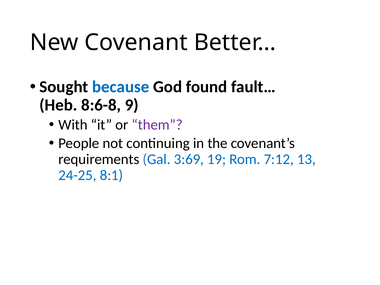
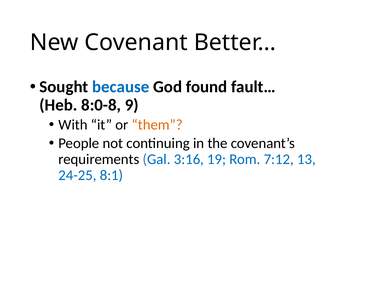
8:6-8: 8:6-8 -> 8:0-8 (101, 105)
them colour: purple -> orange (157, 125)
3:69: 3:69 -> 3:16 (189, 159)
